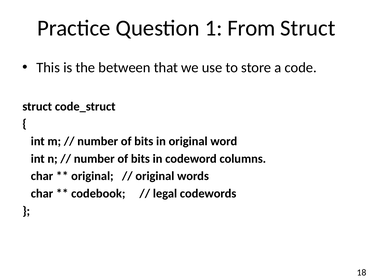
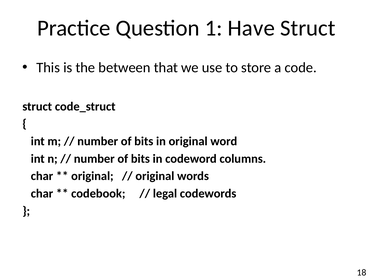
From: From -> Have (251, 28)
